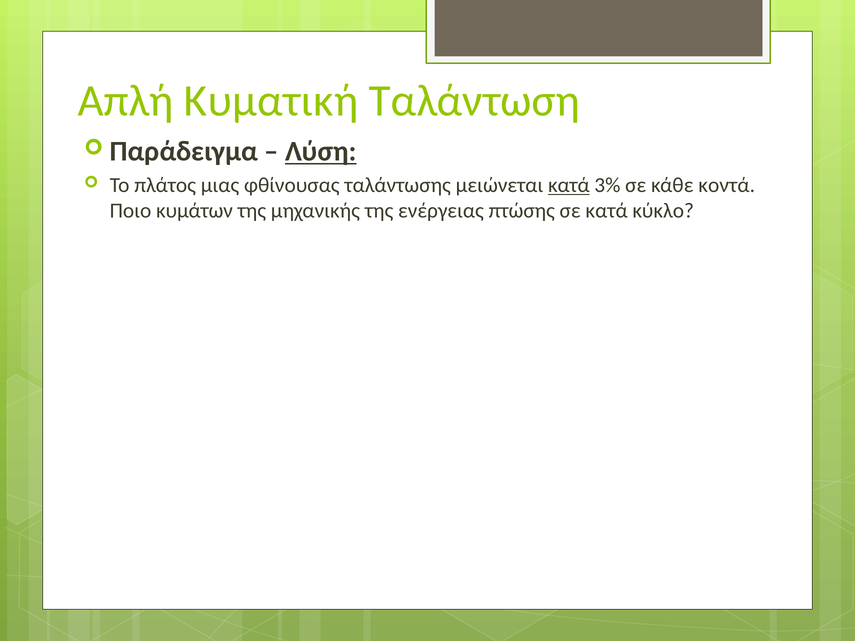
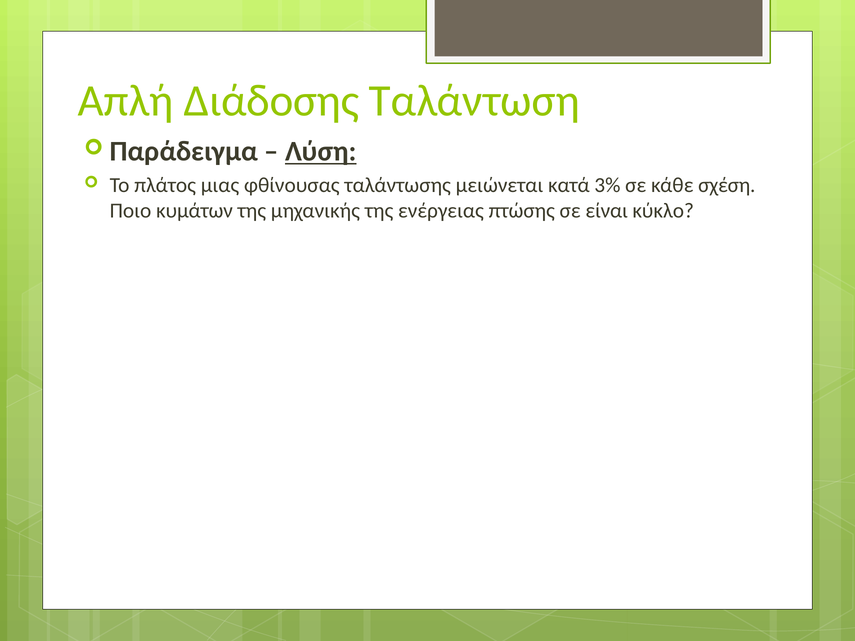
Κυματική: Κυματική -> Διάδοσης (271, 101)
κατά underline: present -> none (569, 185)
κοντά: κοντά -> σχέση (727, 185)
σε κατά: κατά -> είναι (607, 211)
